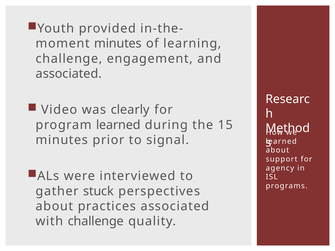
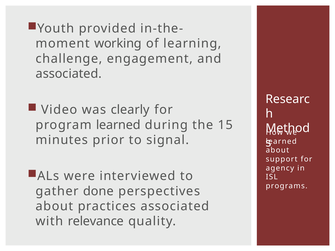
minutes: minutes -> working (118, 44)
stuck: stuck -> done (98, 191)
with challenge: challenge -> relevance (96, 221)
